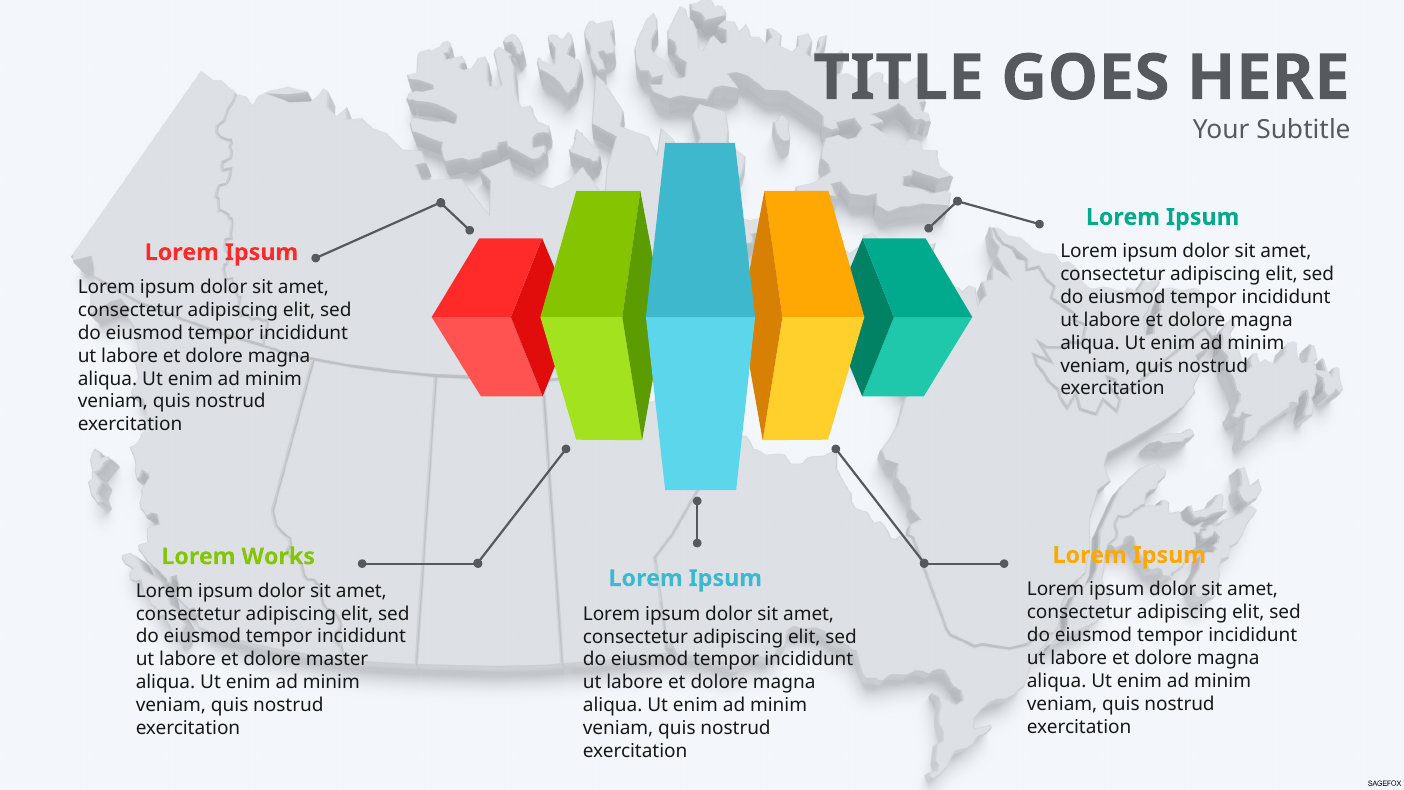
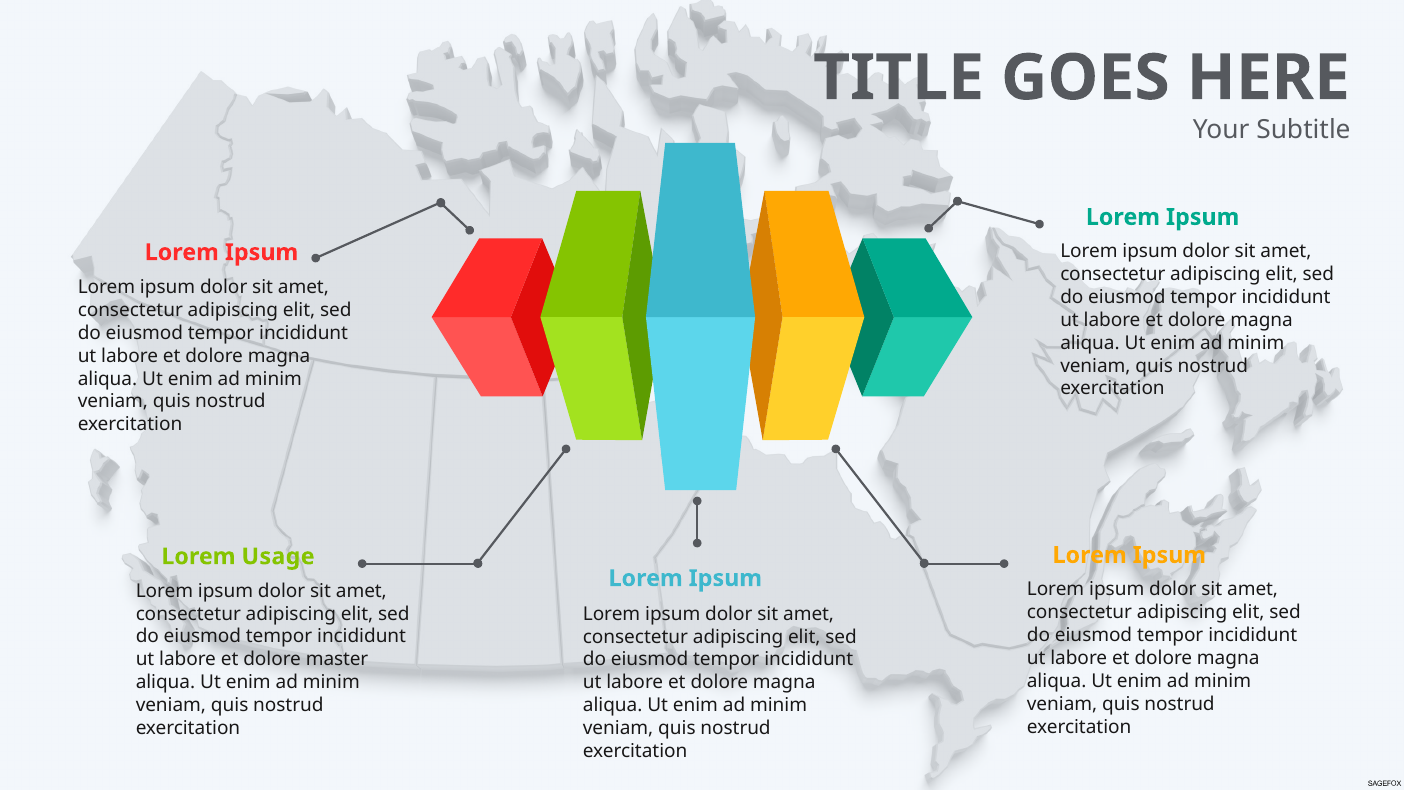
Works: Works -> Usage (278, 556)
